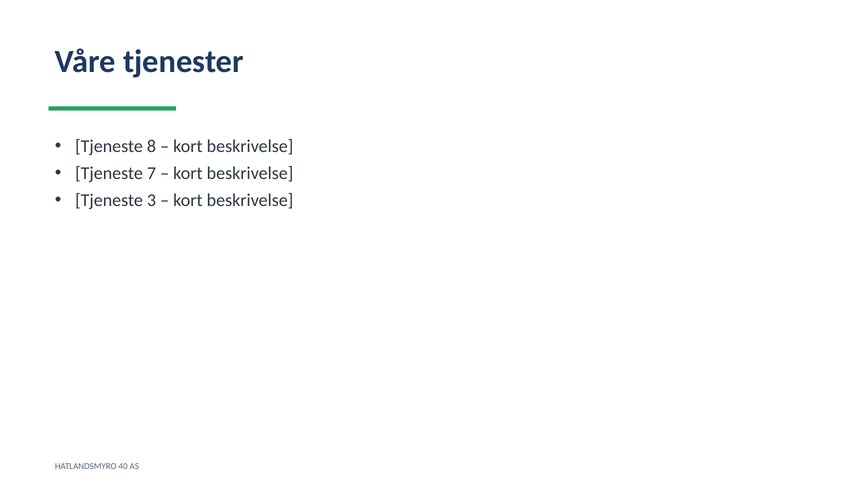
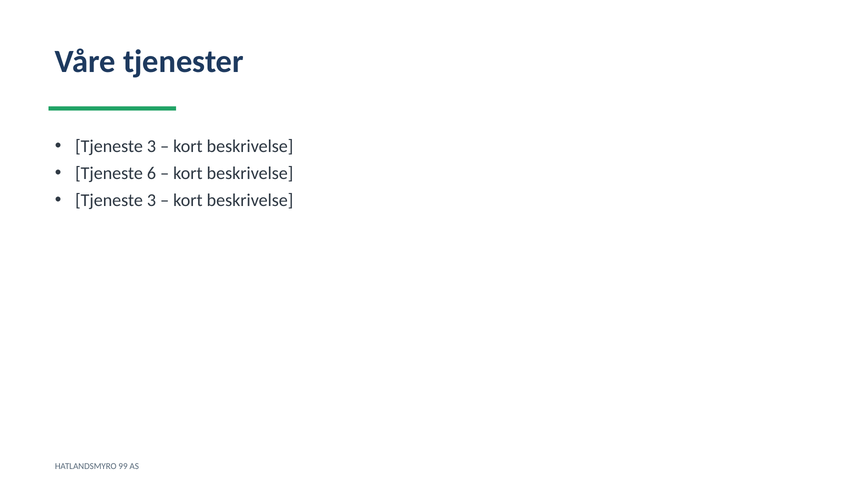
8: 8 -> 3 (151, 146)
7: 7 -> 6 (151, 173)
40: 40 -> 99 (123, 466)
